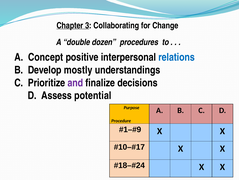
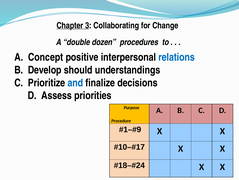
mostly: mostly -> should (78, 70)
and colour: purple -> blue (75, 82)
potential: potential -> priorities (93, 95)
